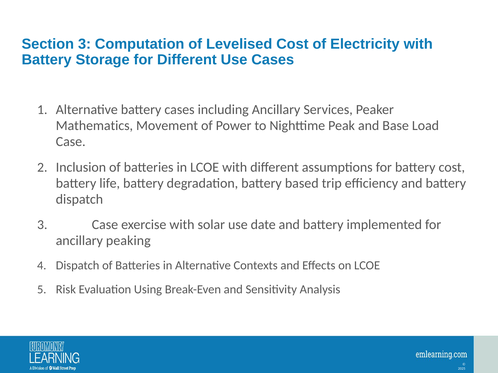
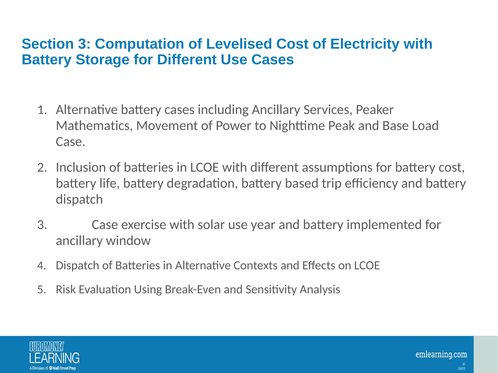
date: date -> year (263, 225)
peaking: peaking -> window (128, 241)
